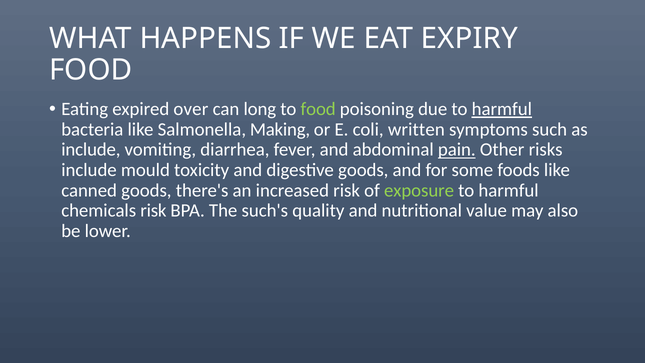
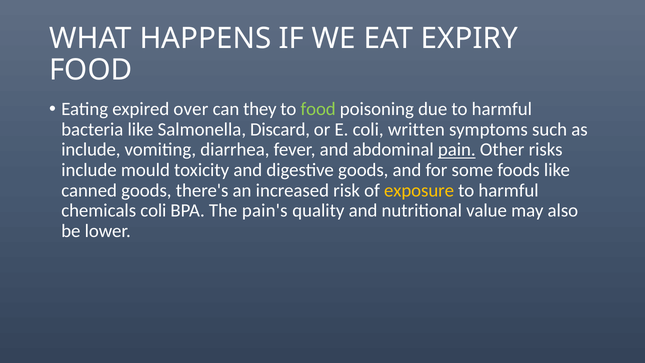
long: long -> they (260, 109)
harmful underline: present -> none (502, 109)
Making: Making -> Discard (280, 129)
exposure colour: light green -> yellow (419, 190)
chemicals risk: risk -> coli (153, 211)
such's: such's -> pain's (265, 211)
